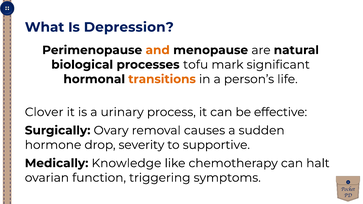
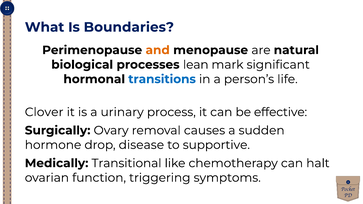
Depression: Depression -> Boundaries (129, 27)
tofu: tofu -> lean (196, 65)
transitions colour: orange -> blue (162, 79)
severity: severity -> disease (141, 145)
Knowledge: Knowledge -> Transitional (127, 163)
